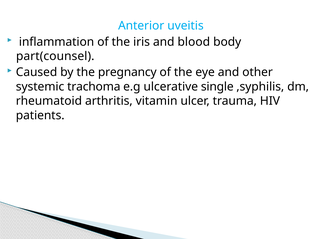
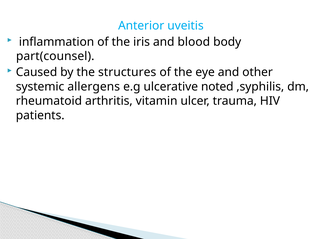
pregnancy: pregnancy -> structures (127, 72)
trachoma: trachoma -> allergens (94, 86)
single: single -> noted (217, 86)
